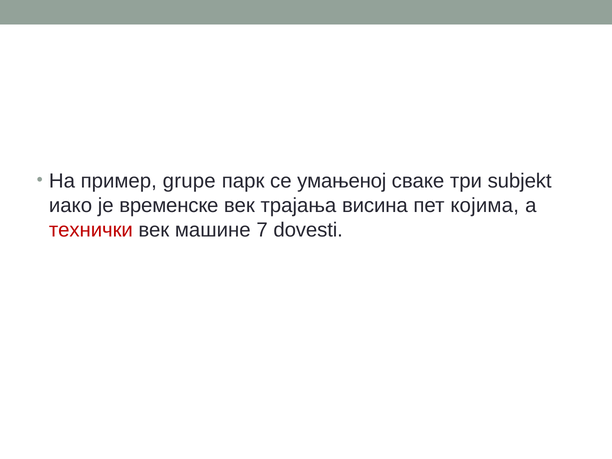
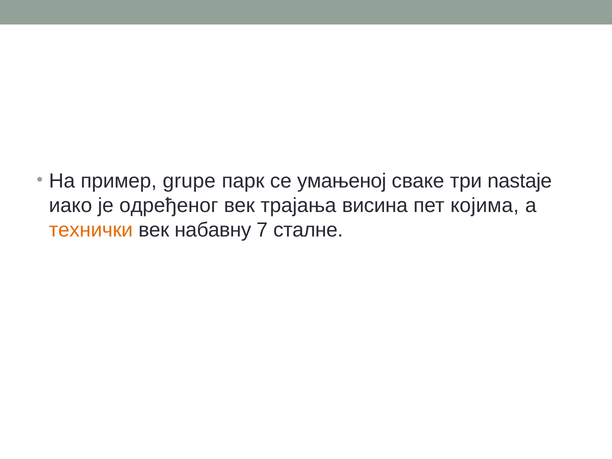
subjekt: subjekt -> nastaje (520, 181)
временске: временске -> одређеног (169, 205)
технички colour: red -> orange (91, 230)
машине: машине -> набавну (213, 230)
dovesti: dovesti -> сталне (308, 230)
